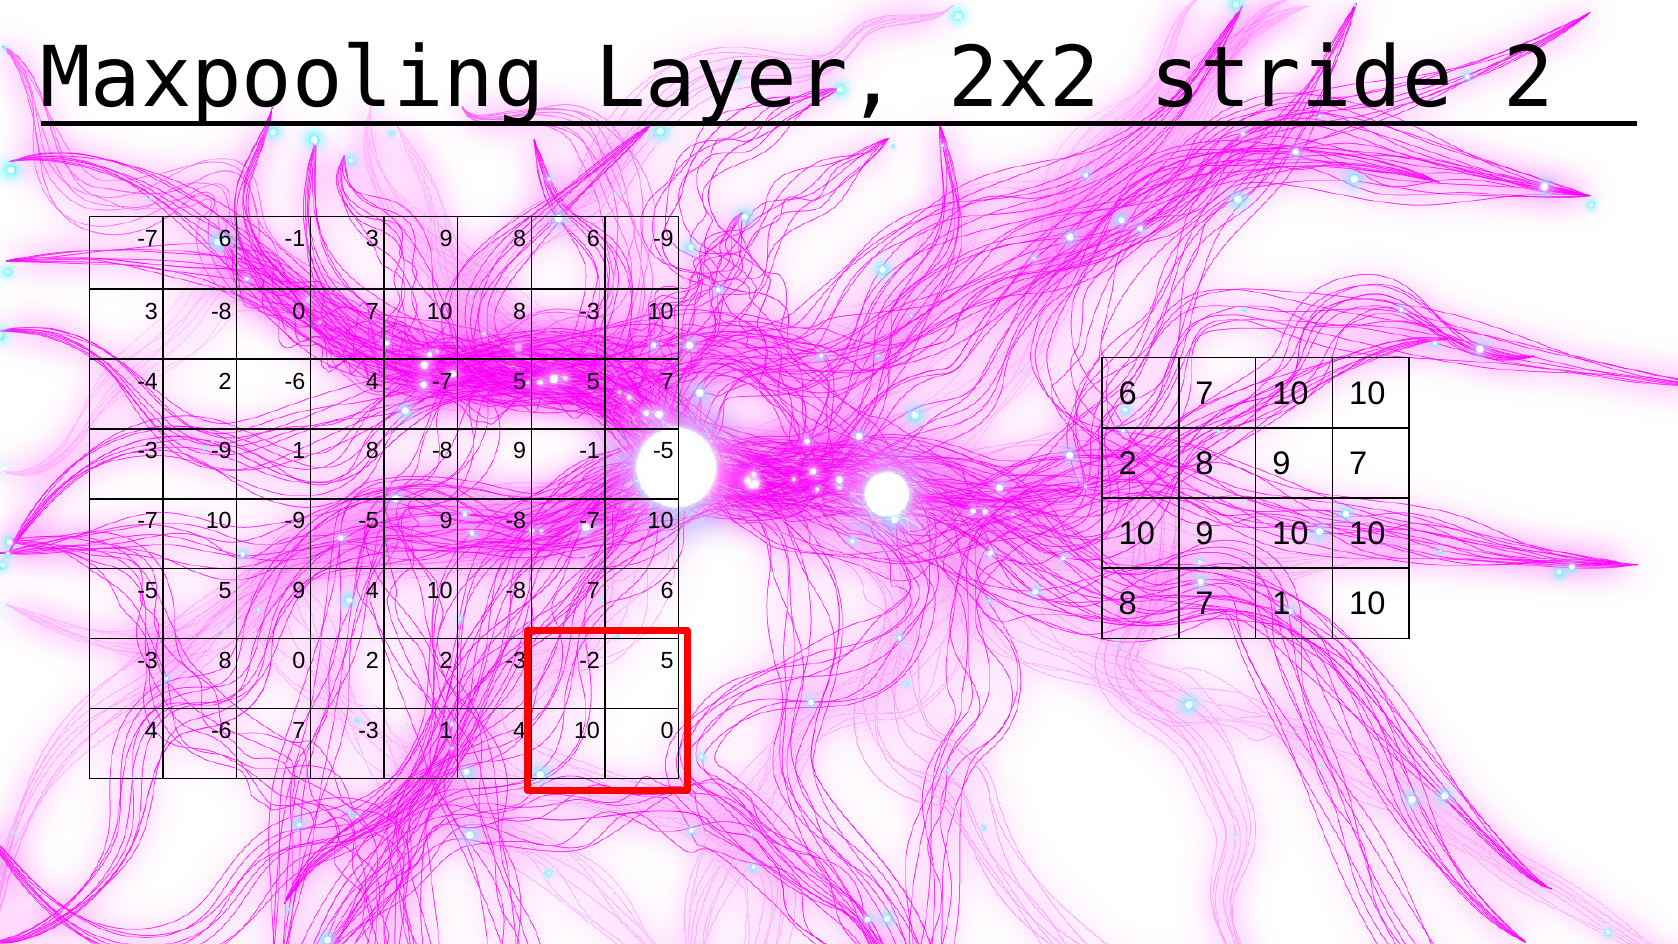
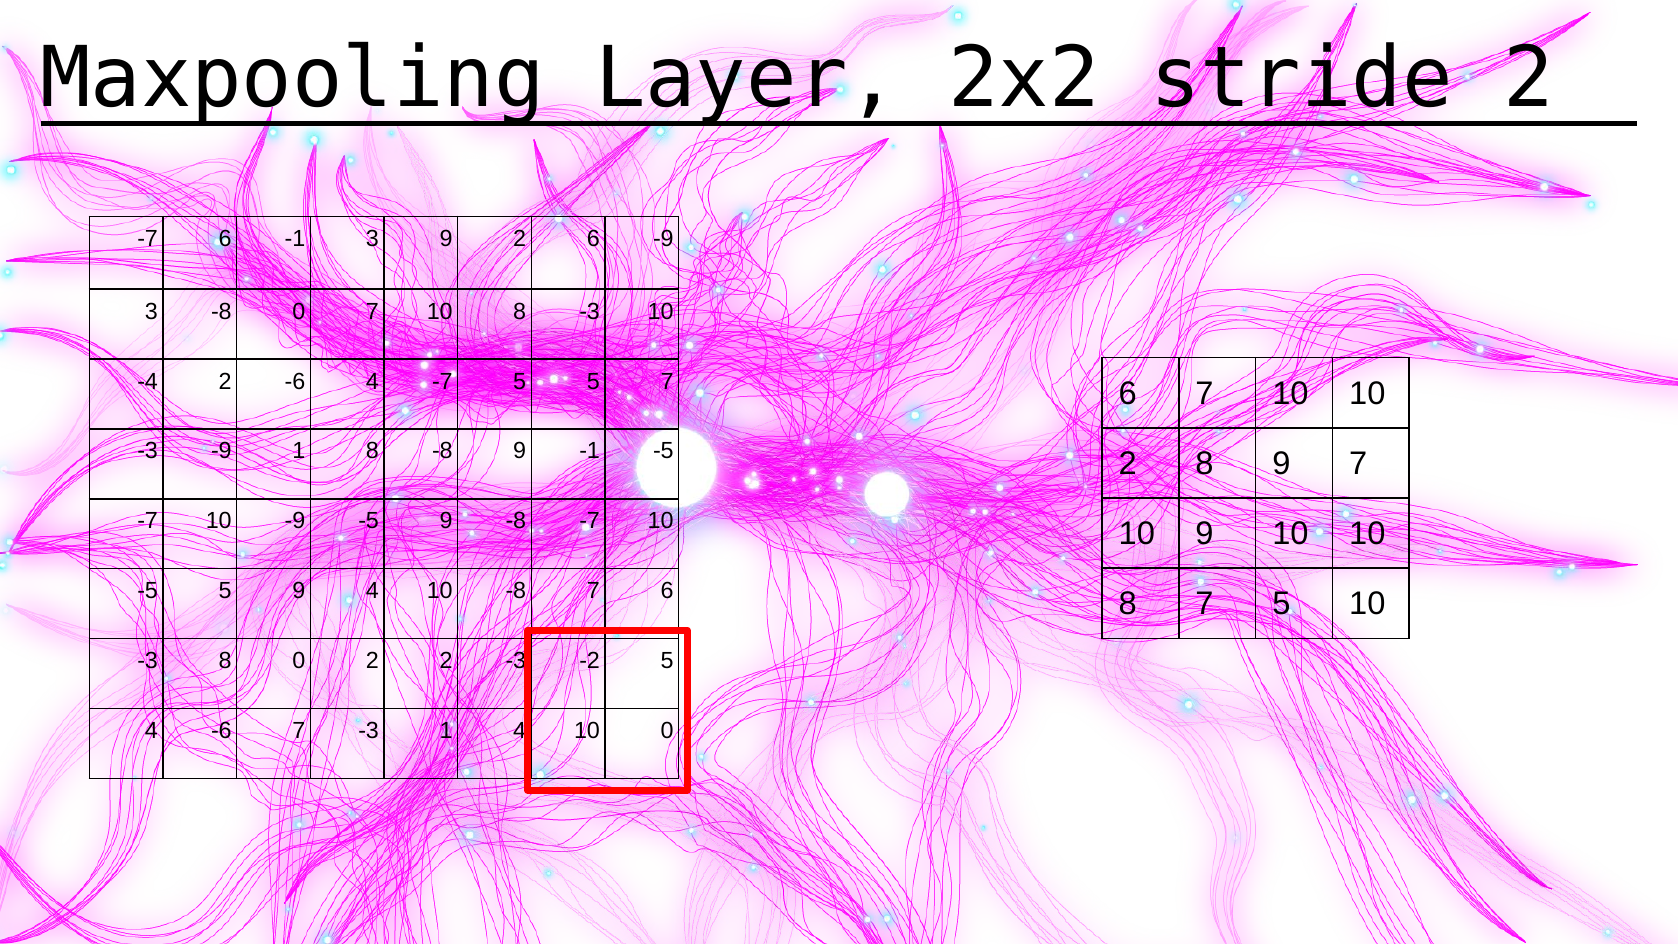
9 8: 8 -> 2 (520, 239)
7 1: 1 -> 5 (1281, 604)
